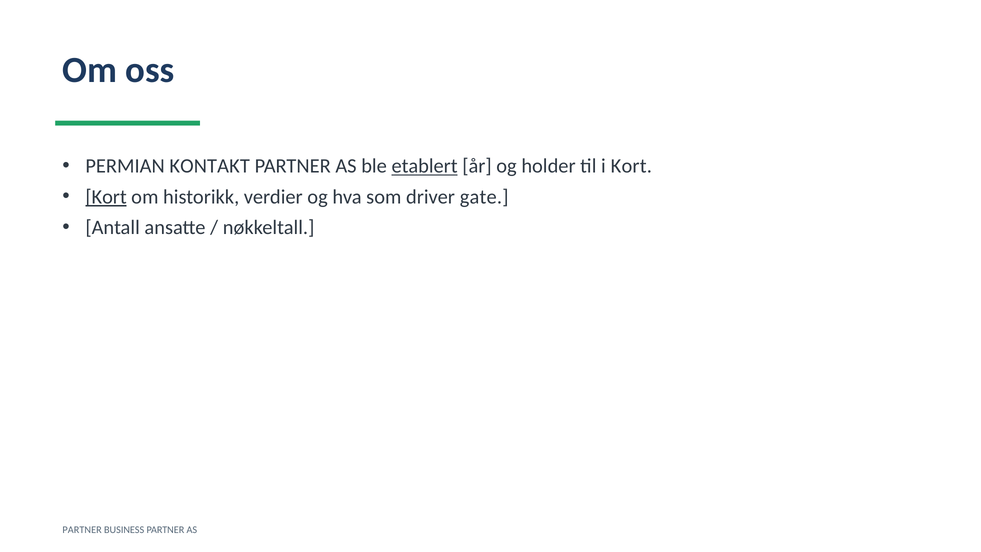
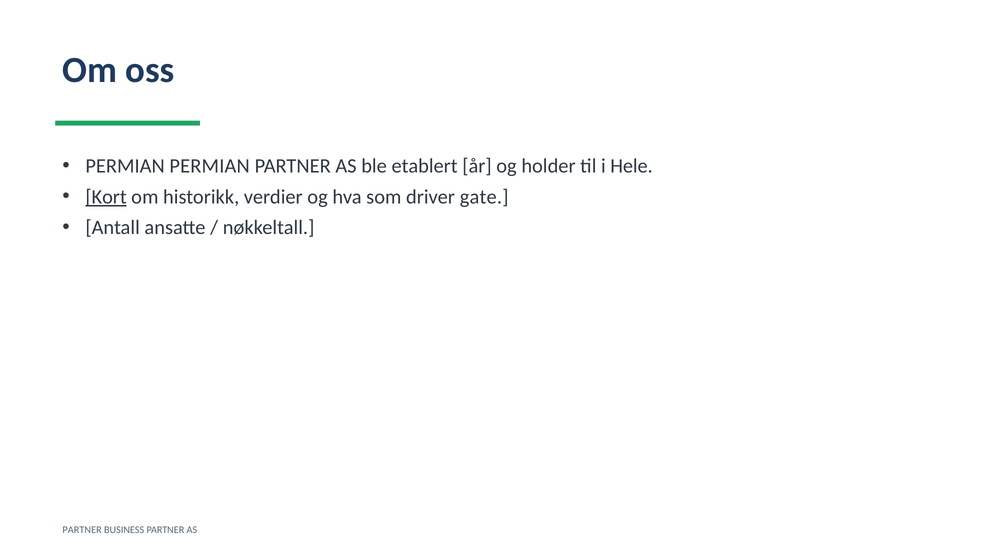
PERMIAN KONTAKT: KONTAKT -> PERMIAN (210, 166)
etablert underline: present -> none (425, 166)
i Kort: Kort -> Hele (632, 166)
